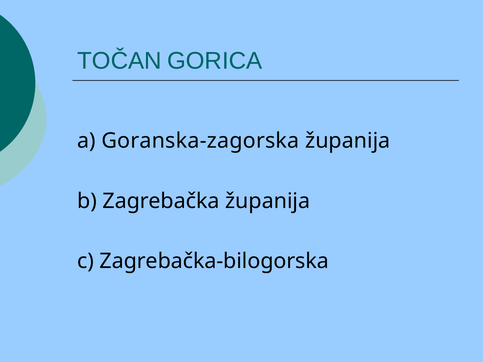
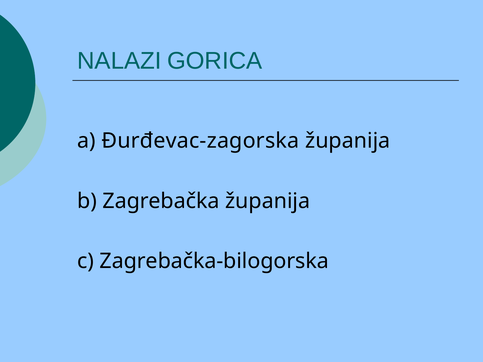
TOČAN: TOČAN -> NALAZI (119, 61)
Goranska-zagorska: Goranska-zagorska -> Đurđevac-zagorska (200, 141)
